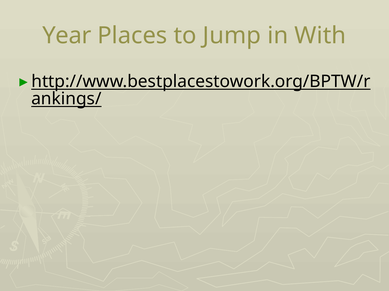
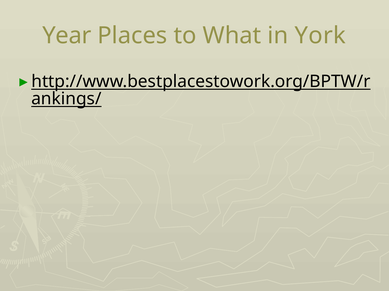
Jump: Jump -> What (232, 36)
With: With -> York (320, 36)
